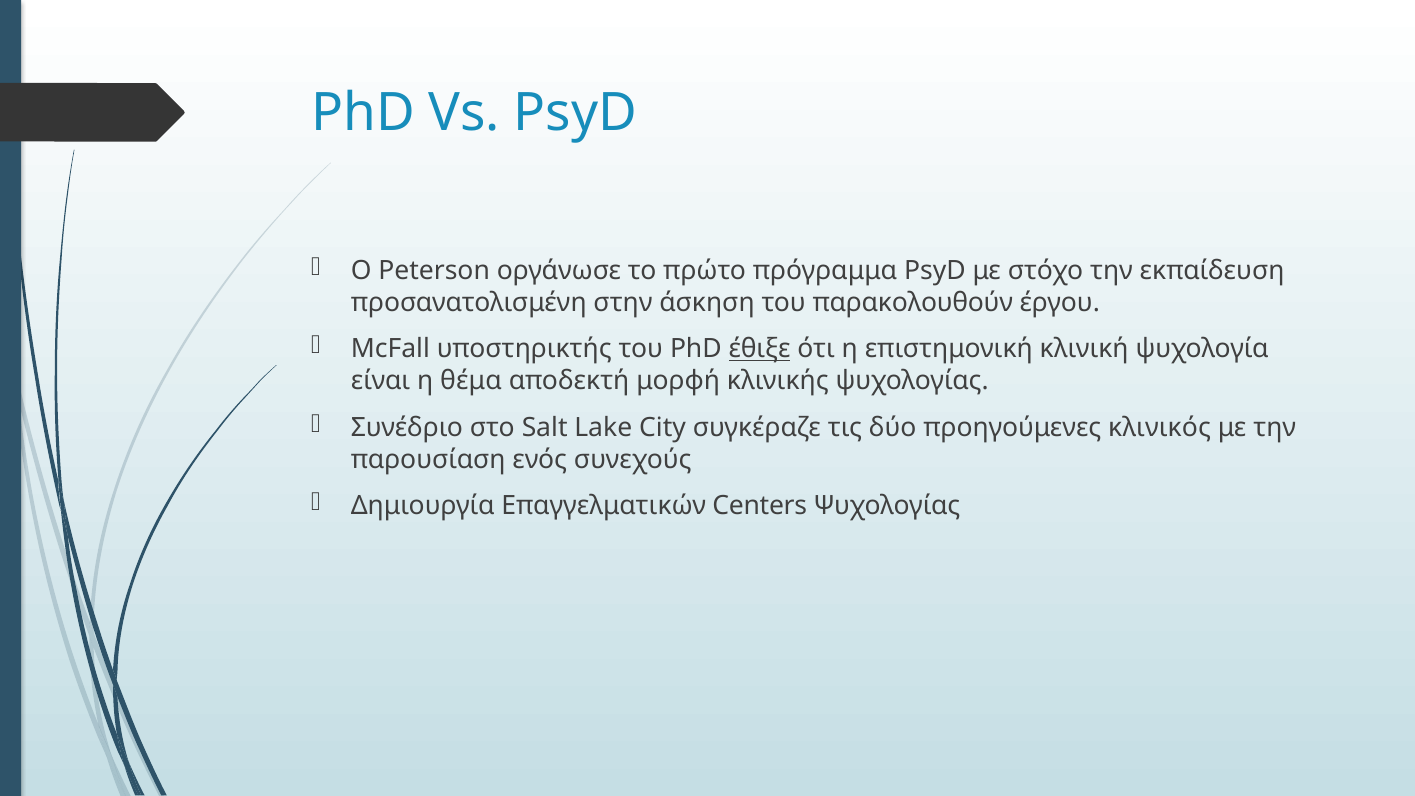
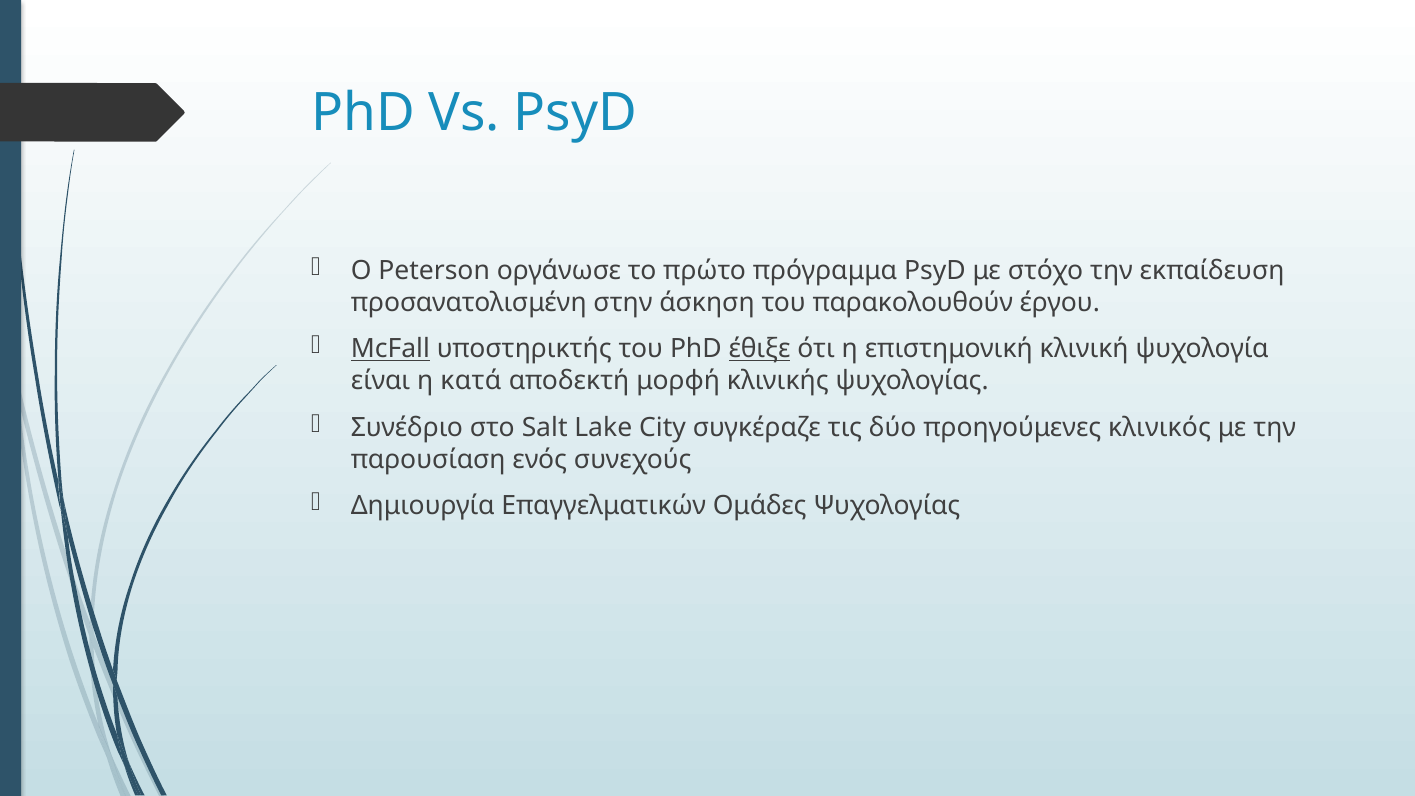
McFall underline: none -> present (390, 349)
θέμα: θέμα -> κατά (471, 381)
Centers: Centers -> Ομάδες (760, 506)
